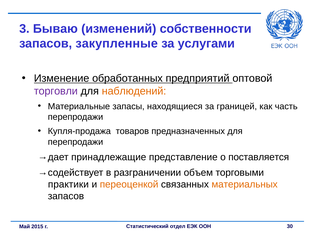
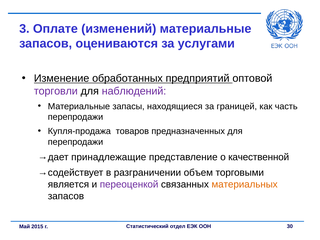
Бываю: Бываю -> Оплате (55, 29)
изменений собственности: собственности -> материальные (206, 29)
закупленные: закупленные -> оцениваются (117, 44)
наблюдений colour: orange -> purple (134, 91)
поставляется: поставляется -> качественной (259, 157)
практики: практики -> является (68, 184)
переоценкой colour: orange -> purple (129, 184)
